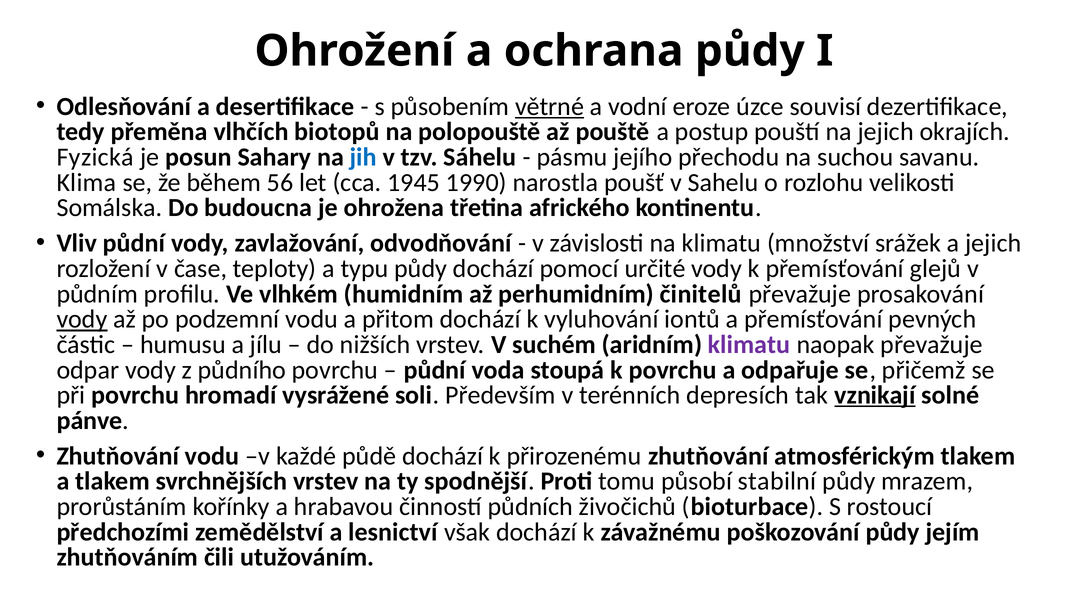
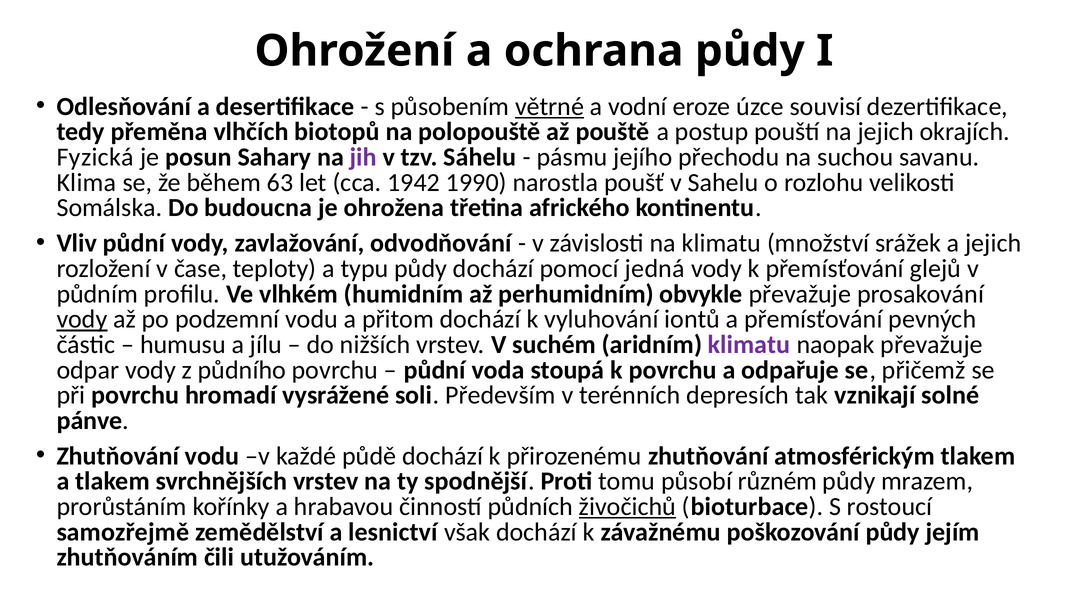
jih colour: blue -> purple (363, 157)
56: 56 -> 63 (280, 183)
1945: 1945 -> 1942 (414, 183)
určité: určité -> jedná (655, 269)
činitelů: činitelů -> obvykle (701, 294)
vznikají underline: present -> none (875, 395)
stabilní: stabilní -> různém (777, 481)
živočichů underline: none -> present (627, 507)
předchozími: předchozími -> samozřejmě (123, 532)
